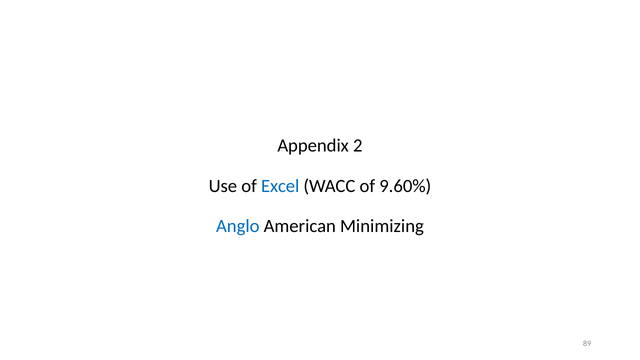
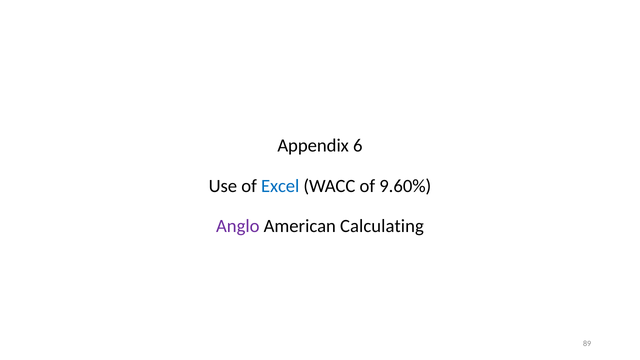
2: 2 -> 6 (358, 146)
Anglo colour: blue -> purple (238, 226)
Minimizing: Minimizing -> Calculating (382, 226)
